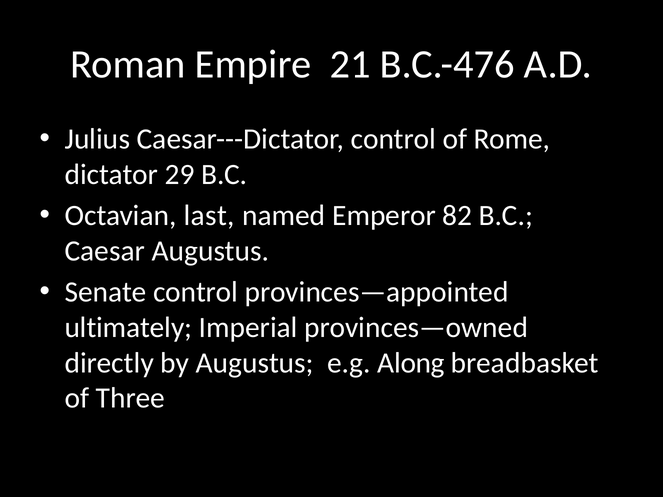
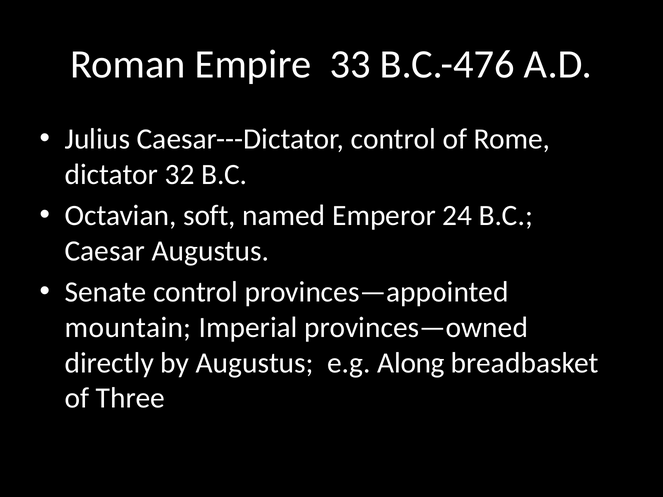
21: 21 -> 33 (350, 64)
29: 29 -> 32 (180, 174)
last: last -> soft (210, 216)
82: 82 -> 24 (457, 216)
ultimately: ultimately -> mountain (128, 328)
